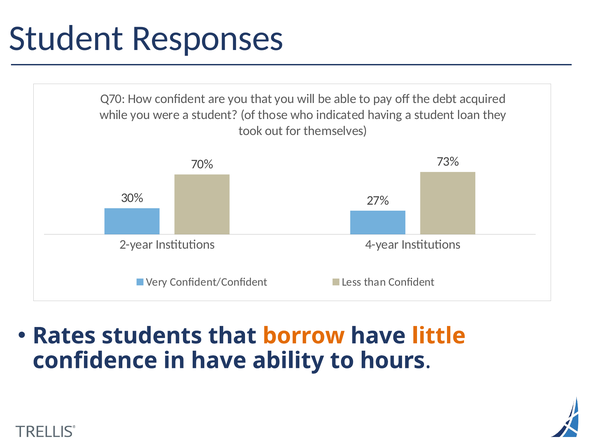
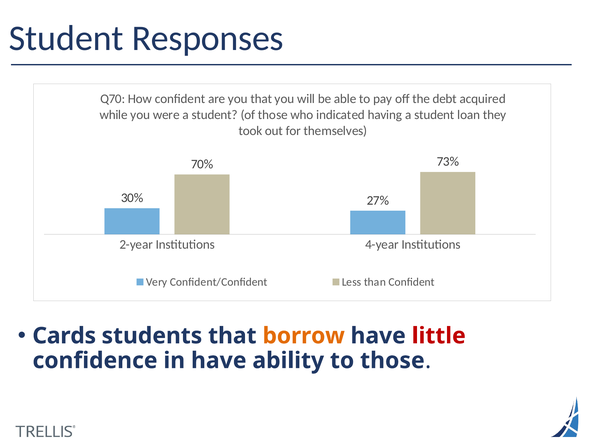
Rates: Rates -> Cards (64, 336)
little colour: orange -> red (439, 336)
to hours: hours -> those (392, 360)
